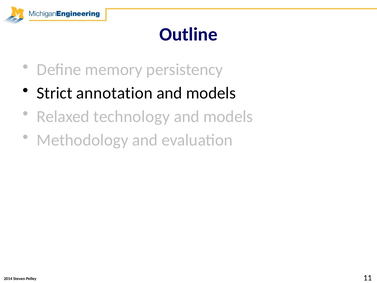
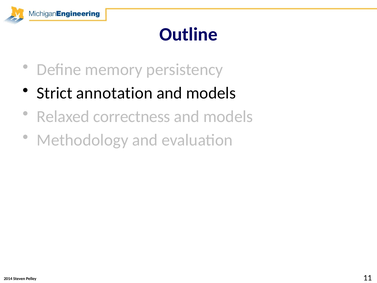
technology: technology -> correctness (132, 117)
